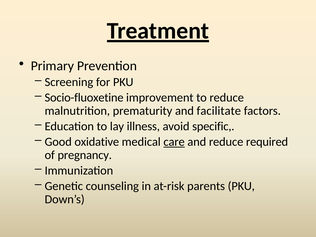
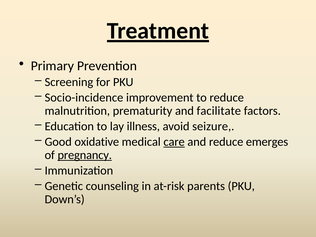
Socio-fluoxetine: Socio-fluoxetine -> Socio-incidence (84, 98)
specific: specific -> seizure (213, 126)
required: required -> emerges (267, 142)
pregnancy underline: none -> present (85, 155)
